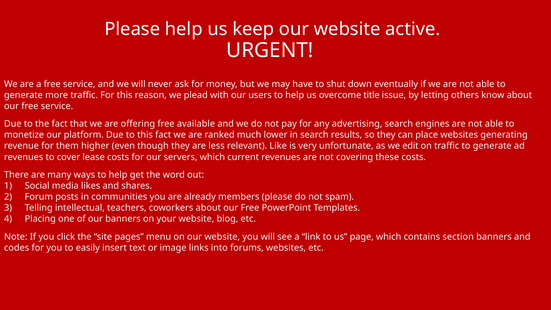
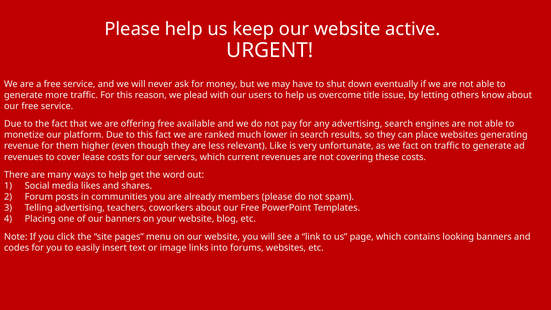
we edit: edit -> fact (410, 146)
Telling intellectual: intellectual -> advertising (80, 208)
section: section -> looking (458, 237)
